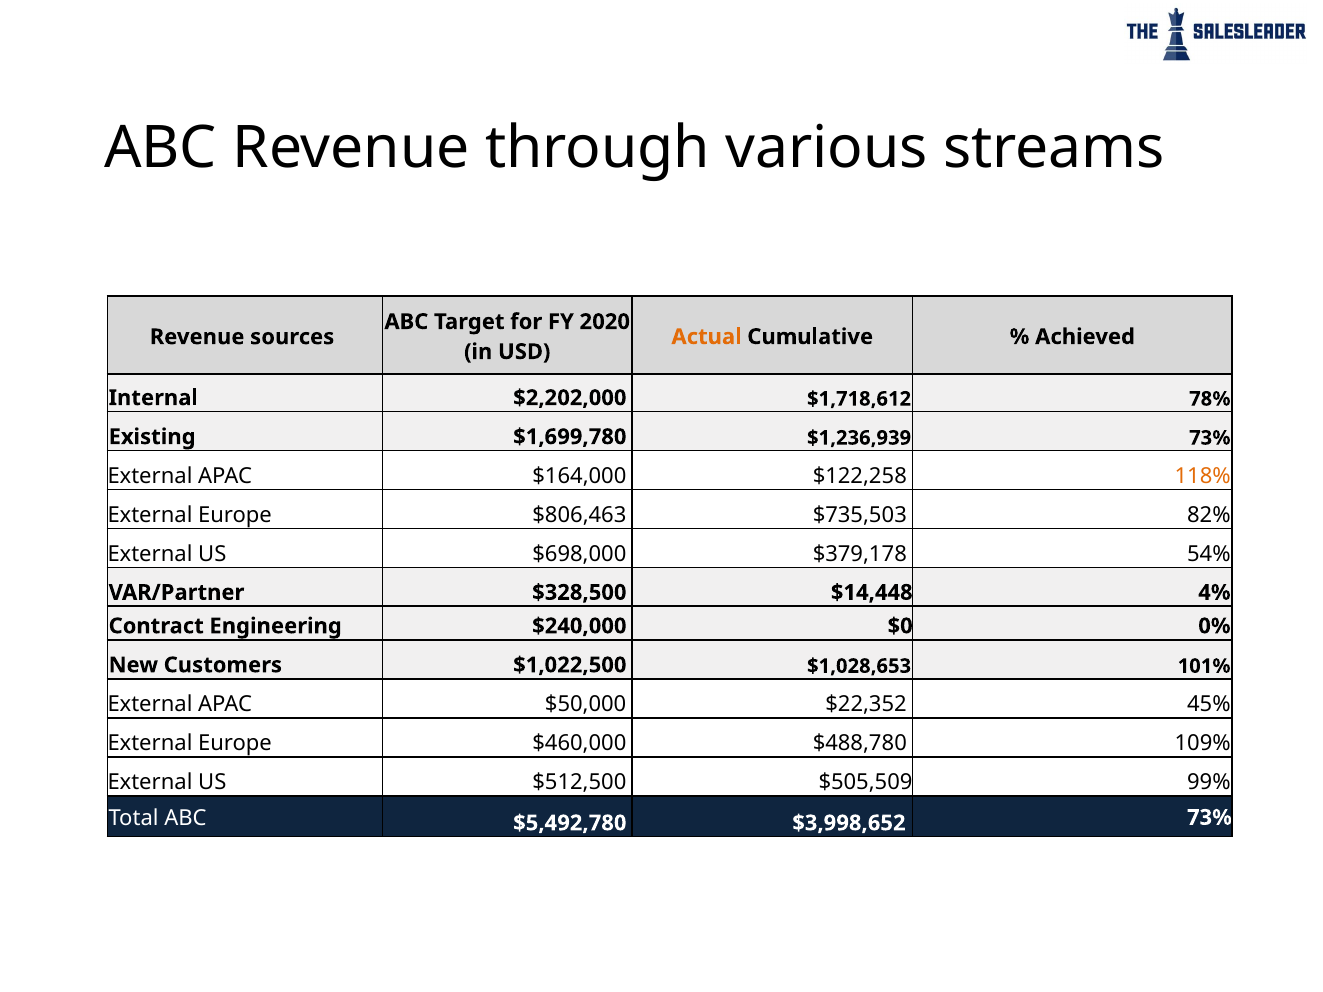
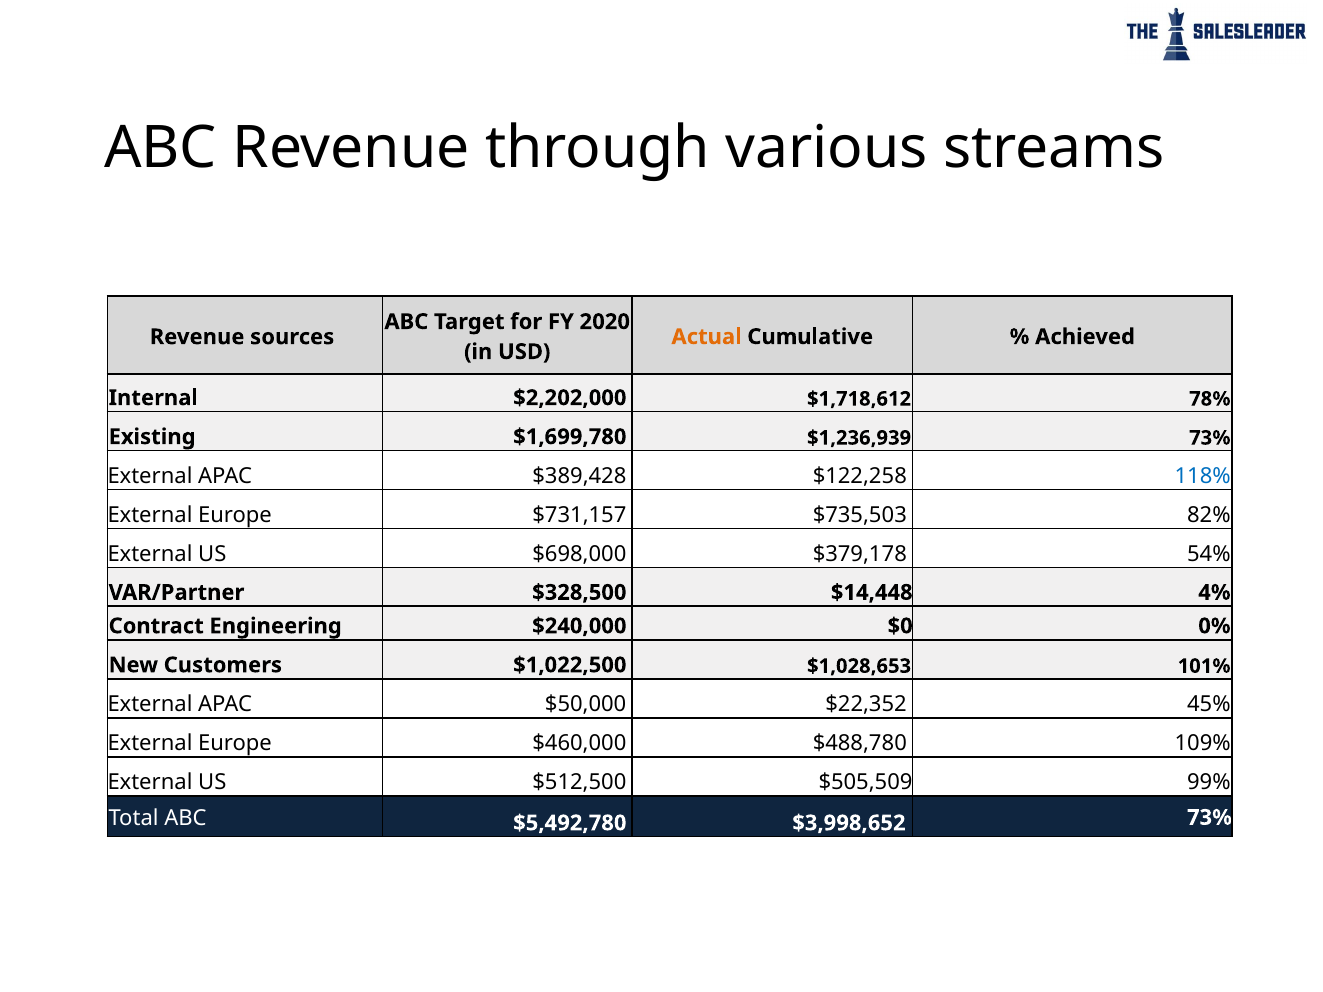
$164,000: $164,000 -> $389,428 (579, 476)
118% colour: orange -> blue (1203, 476)
$806,463: $806,463 -> $731,157 (579, 515)
